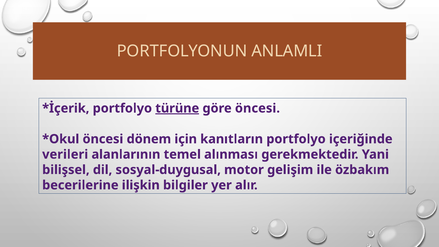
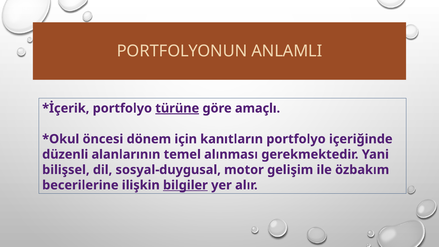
göre öncesi: öncesi -> amaçlı (258, 108)
verileri: verileri -> düzenli (65, 154)
bilgiler underline: none -> present (185, 185)
